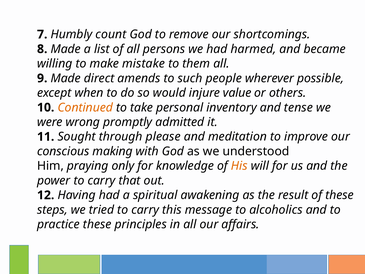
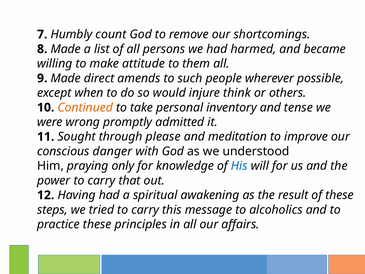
mistake: mistake -> attitude (144, 64)
value: value -> think (237, 93)
making: making -> danger (112, 151)
His colour: orange -> blue (239, 166)
